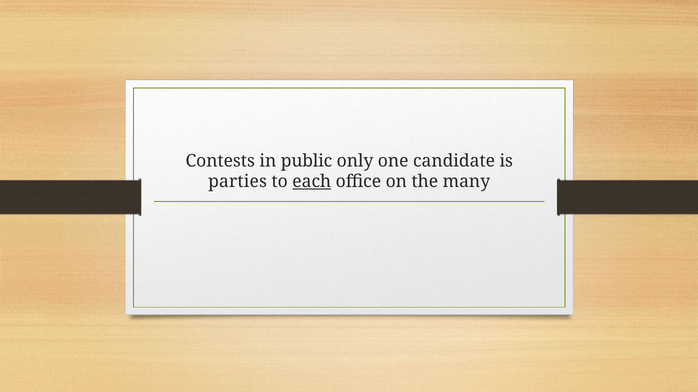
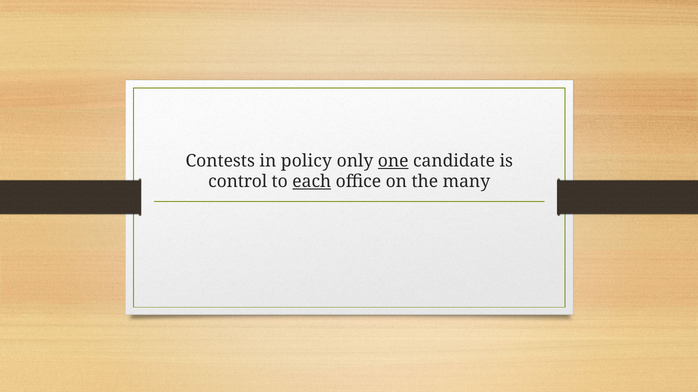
public: public -> policy (306, 161)
one underline: none -> present (393, 161)
parties: parties -> control (238, 182)
